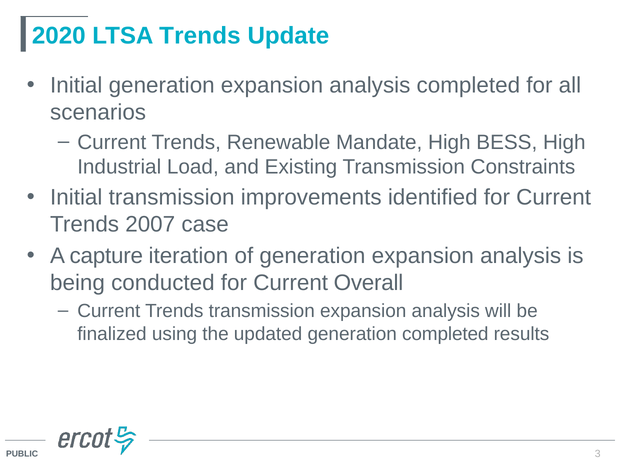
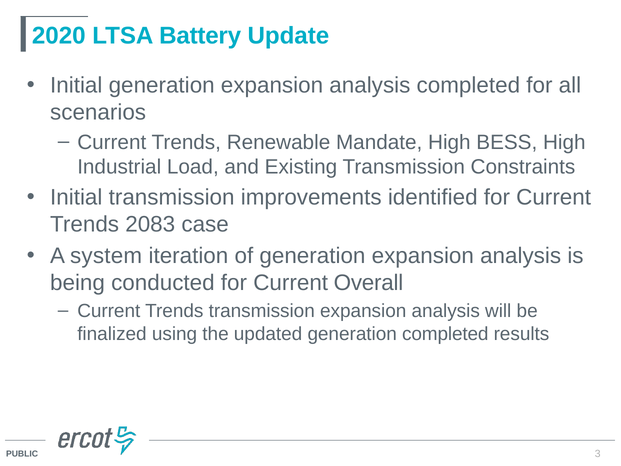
LTSA Trends: Trends -> Battery (200, 36)
2007: 2007 -> 2083 (150, 224)
capture: capture -> system (106, 256)
